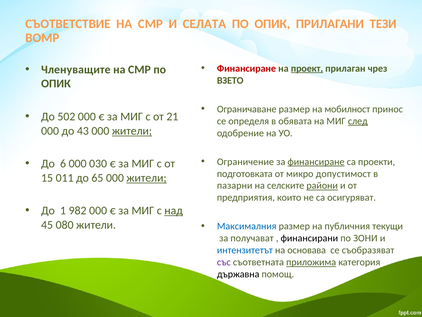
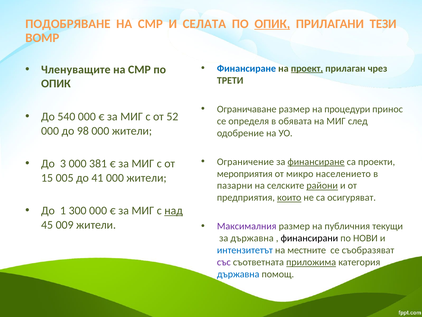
СЪОТВЕТСТВИЕ: СЪОТВЕТСТВИЕ -> ПОДОБРЯВАНЕ (68, 24)
ОПИК underline: none -> present (272, 24)
Финансиране colour: red -> blue (246, 68)
ВЗЕТО: ВЗЕТО -> ТРЕТИ (230, 80)
мобилност: мобилност -> процедури (347, 109)
502: 502 -> 540 (66, 117)
21: 21 -> 52 (172, 117)
след underline: present -> none (358, 121)
43: 43 -> 98 (83, 131)
жители underline: present -> none (132, 131)
6: 6 -> 3 (63, 163)
030: 030 -> 381 (98, 163)
подготовката: подготовката -> мероприятия (245, 173)
допустимост: допустимост -> населението (343, 173)
011: 011 -> 005 (65, 178)
65: 65 -> 41 (97, 178)
жители underline: present -> none (147, 178)
които underline: none -> present (289, 197)
982: 982 -> 300 (78, 210)
080: 080 -> 009 (65, 225)
Максималния colour: blue -> purple (247, 226)
за получават: получават -> държавна (252, 238)
ЗОНИ: ЗОНИ -> НОВИ (365, 238)
основава: основава -> местните (307, 250)
държавна colour: black -> blue (238, 274)
